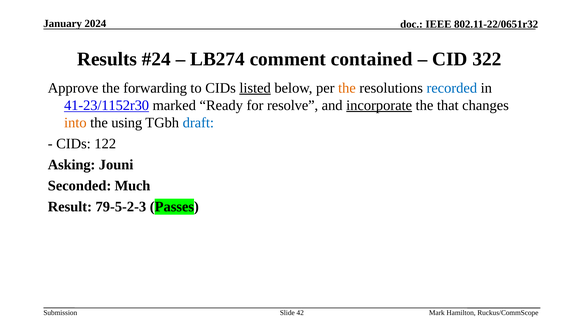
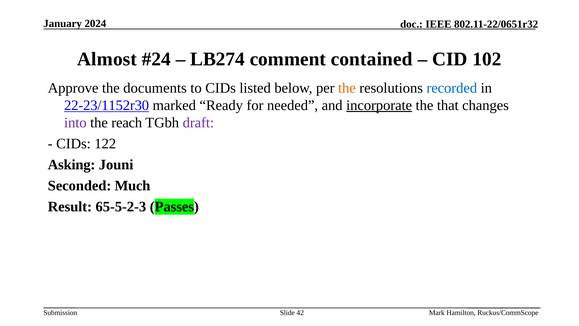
Results: Results -> Almost (107, 59)
322: 322 -> 102 (487, 59)
forwarding: forwarding -> documents (155, 88)
listed underline: present -> none (255, 88)
41-23/1152r30: 41-23/1152r30 -> 22-23/1152r30 (107, 105)
resolve: resolve -> needed (293, 105)
into colour: orange -> purple (75, 123)
using: using -> reach (127, 123)
draft colour: blue -> purple (198, 123)
79-5-2-3: 79-5-2-3 -> 65-5-2-3 (121, 207)
